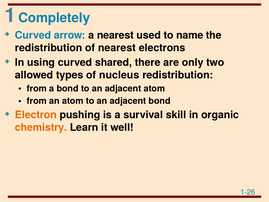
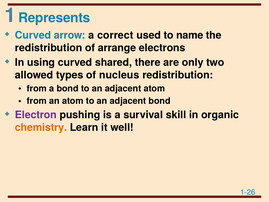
Completely: Completely -> Represents (54, 18)
a nearest: nearest -> correct (115, 35)
of nearest: nearest -> arrange (117, 48)
Electron colour: orange -> purple (36, 115)
